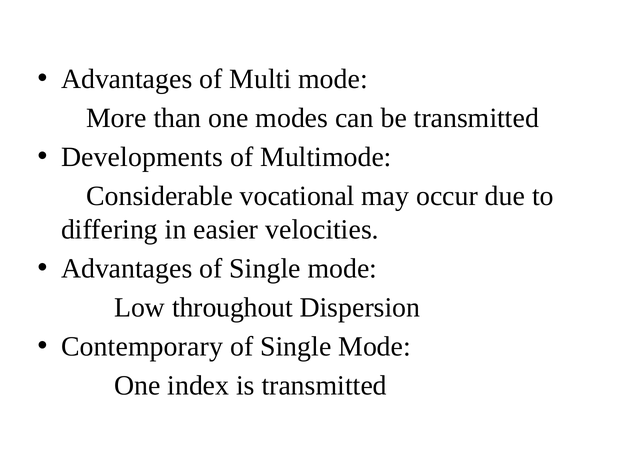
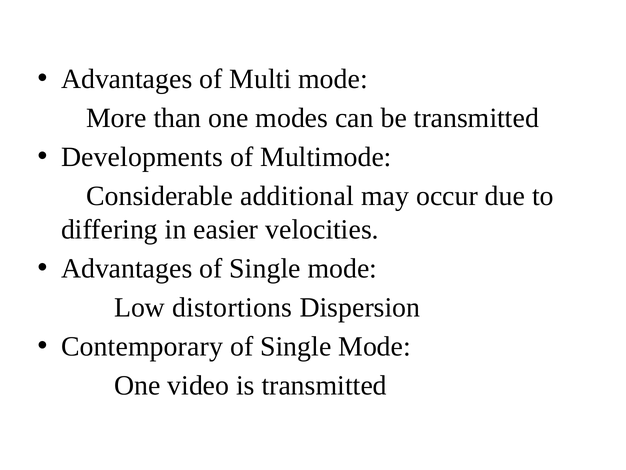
vocational: vocational -> additional (297, 196)
throughout: throughout -> distortions (232, 307)
index: index -> video (198, 385)
